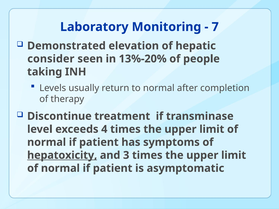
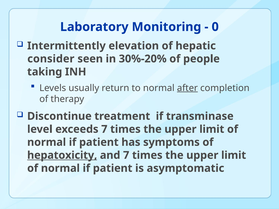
7: 7 -> 0 (215, 27)
Demonstrated: Demonstrated -> Intermittently (66, 46)
13%-20%: 13%-20% -> 30%-20% (143, 59)
after underline: none -> present (187, 88)
exceeds 4: 4 -> 7 (104, 129)
and 3: 3 -> 7 (126, 155)
